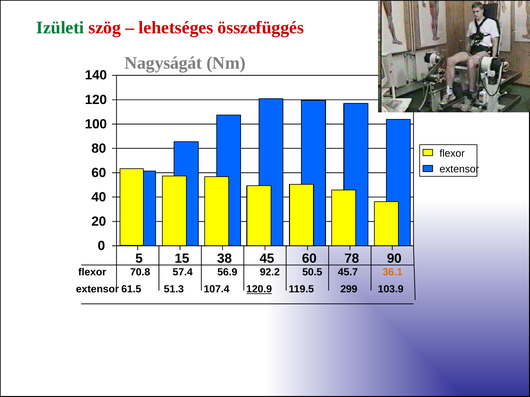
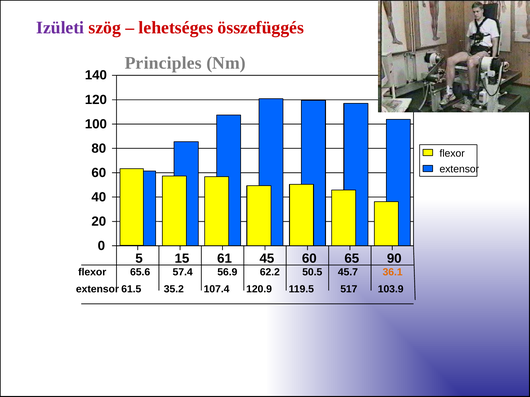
Izületi colour: green -> purple (60, 28)
Nagyságát: Nagyságát -> Principles (163, 63)
38: 38 -> 61 (225, 259)
78: 78 -> 65 (352, 259)
70.8: 70.8 -> 65.6 (140, 272)
92.2: 92.2 -> 62.2 (270, 272)
51.3: 51.3 -> 35.2 (174, 290)
120.9 underline: present -> none (259, 290)
299: 299 -> 517 (349, 290)
